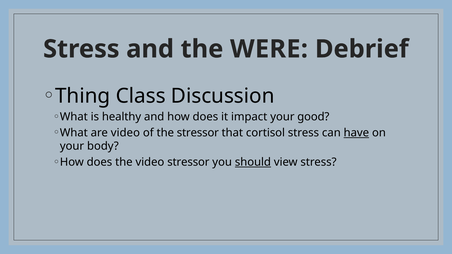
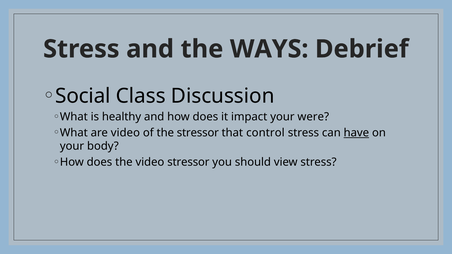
WERE: WERE -> WAYS (269, 49)
Thing: Thing -> Social (83, 96)
good: good -> were (313, 117)
cortisol: cortisol -> control (265, 133)
should underline: present -> none (253, 162)
